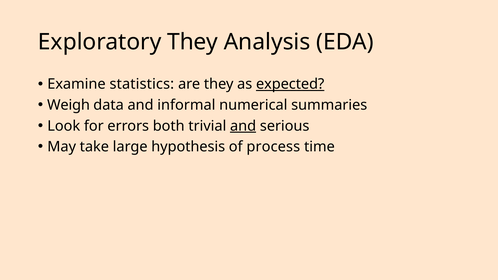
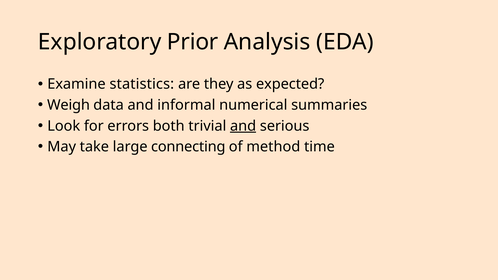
Exploratory They: They -> Prior (193, 42)
expected underline: present -> none (290, 84)
hypothesis: hypothesis -> connecting (188, 147)
process: process -> method (273, 147)
